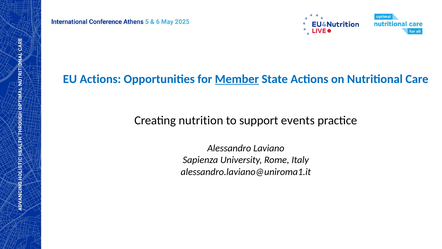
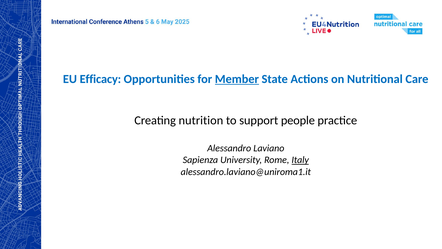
EU Actions: Actions -> Efficacy (100, 79)
events: events -> people (298, 120)
Italy underline: none -> present (300, 160)
